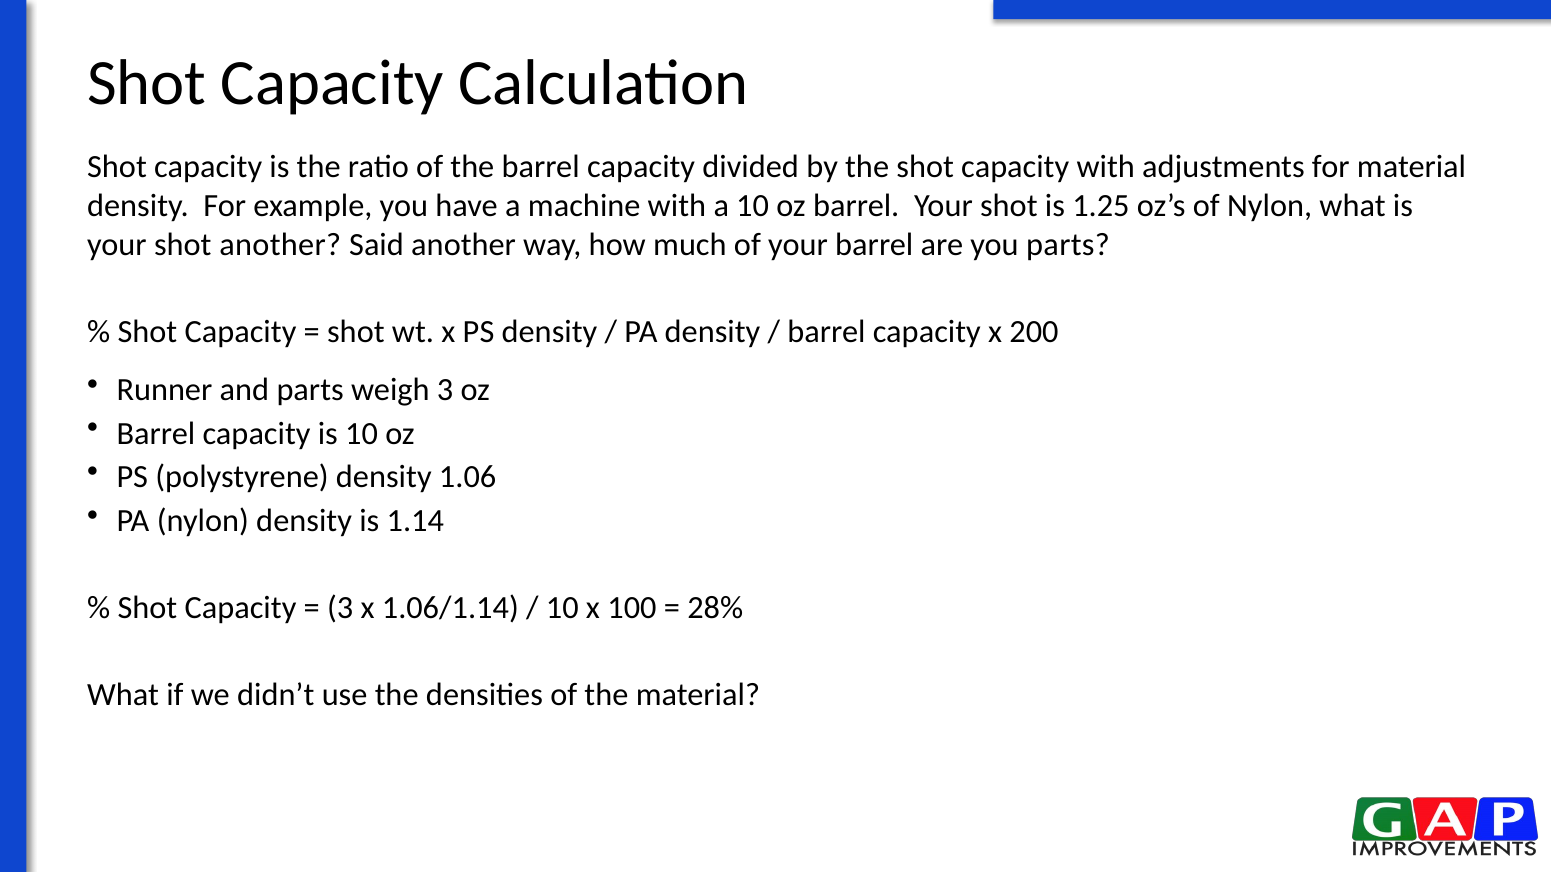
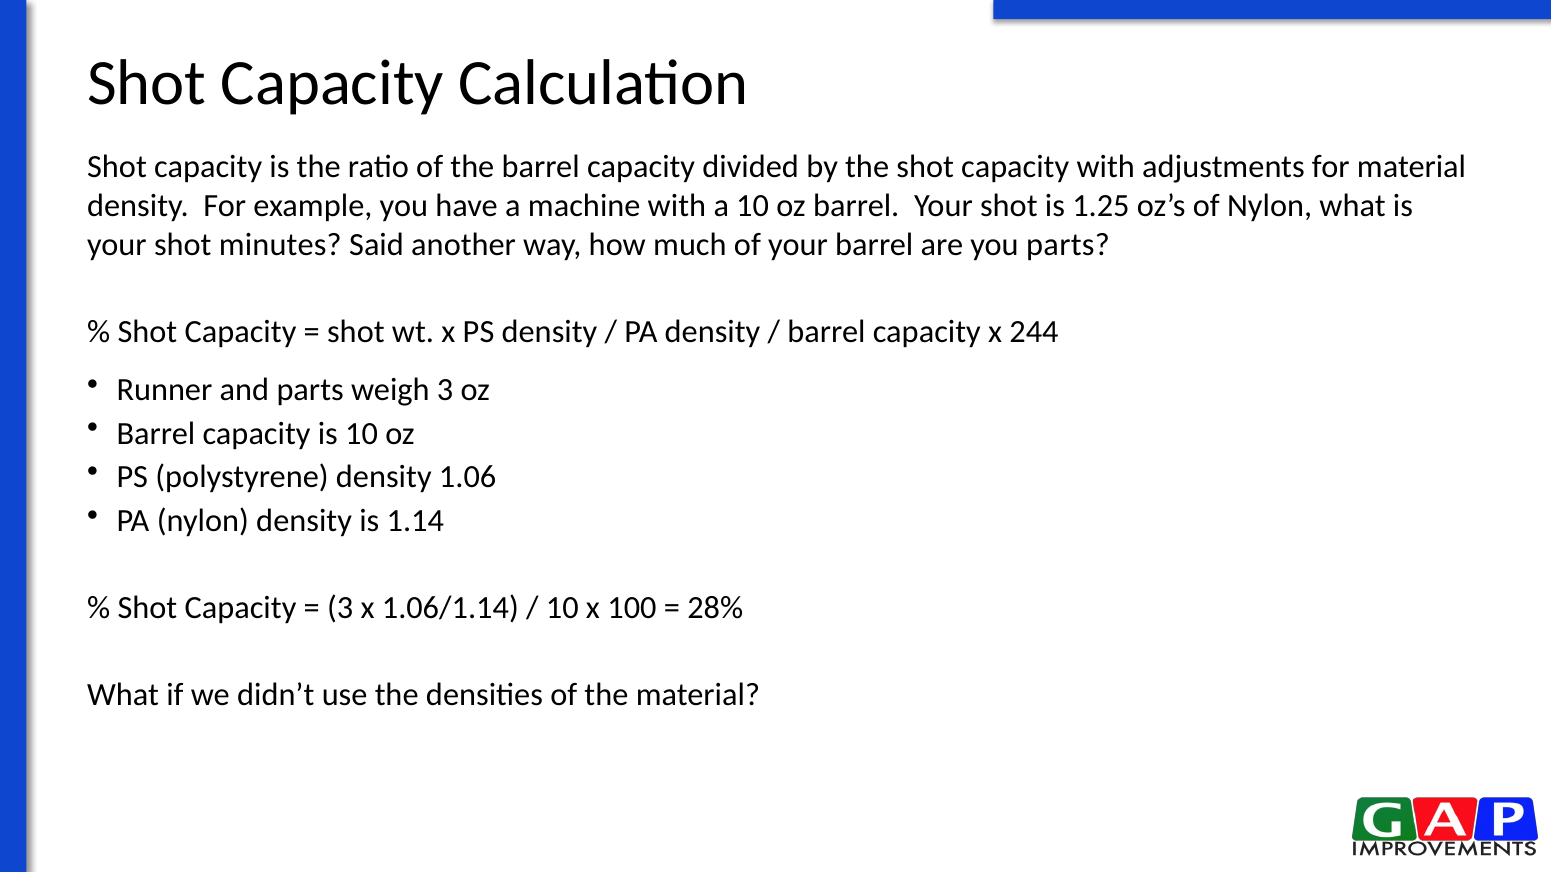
shot another: another -> minutes (280, 245)
200: 200 -> 244 (1034, 332)
